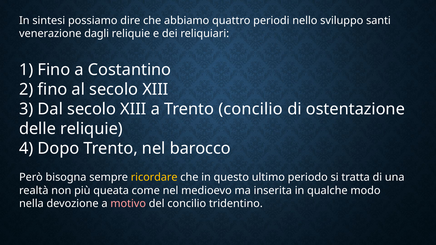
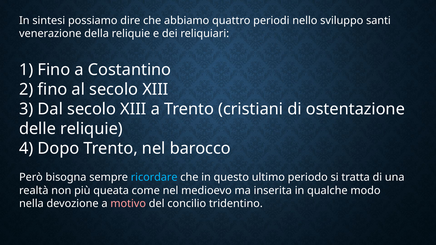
dagli: dagli -> della (97, 34)
Trento concilio: concilio -> cristiani (251, 109)
ricordare colour: yellow -> light blue (154, 178)
